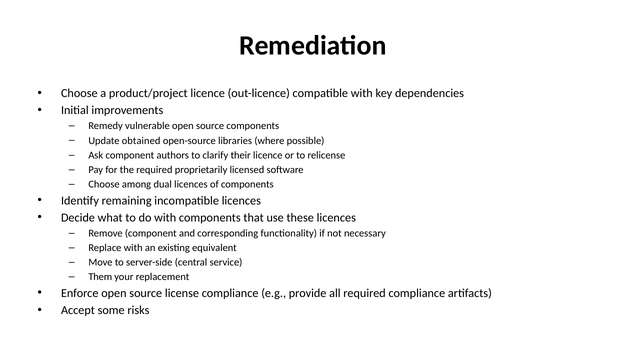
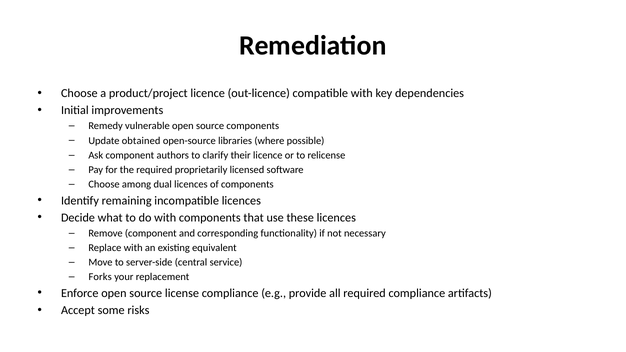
Them: Them -> Forks (100, 277)
